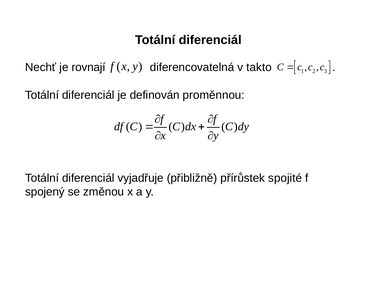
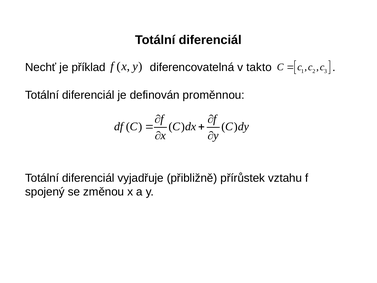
rovnají: rovnají -> příklad (89, 67)
spojité: spojité -> vztahu (285, 178)
